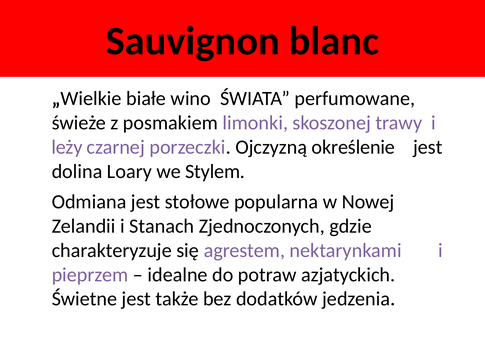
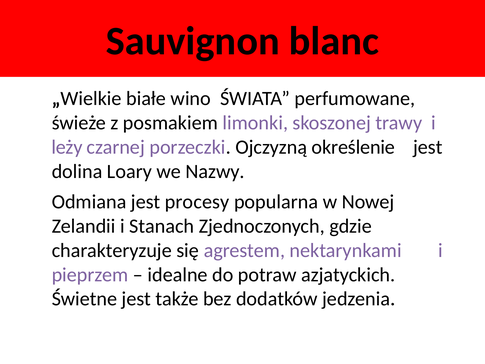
Stylem: Stylem -> Nazwy (215, 171)
stołowe: stołowe -> procesy (197, 202)
